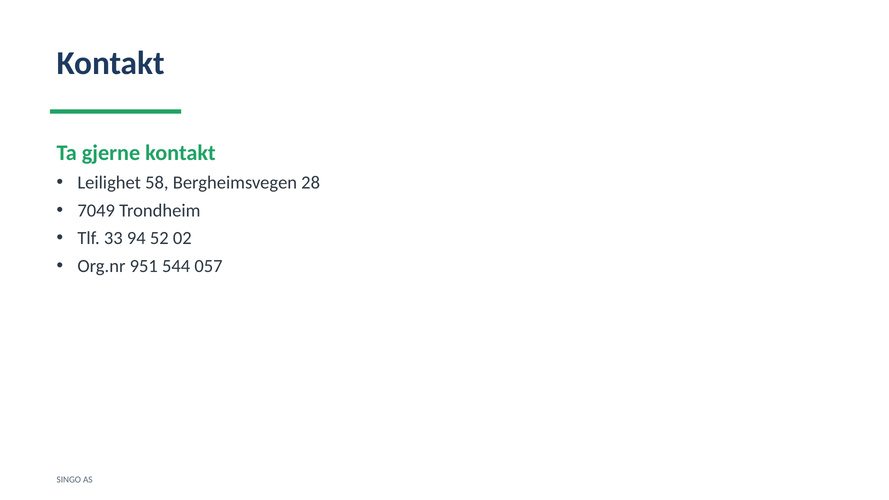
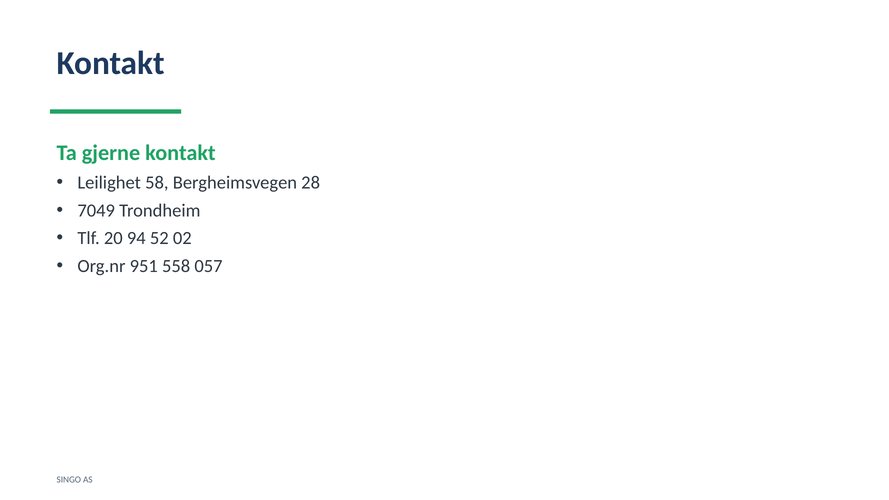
33: 33 -> 20 (113, 238)
544: 544 -> 558 (176, 266)
